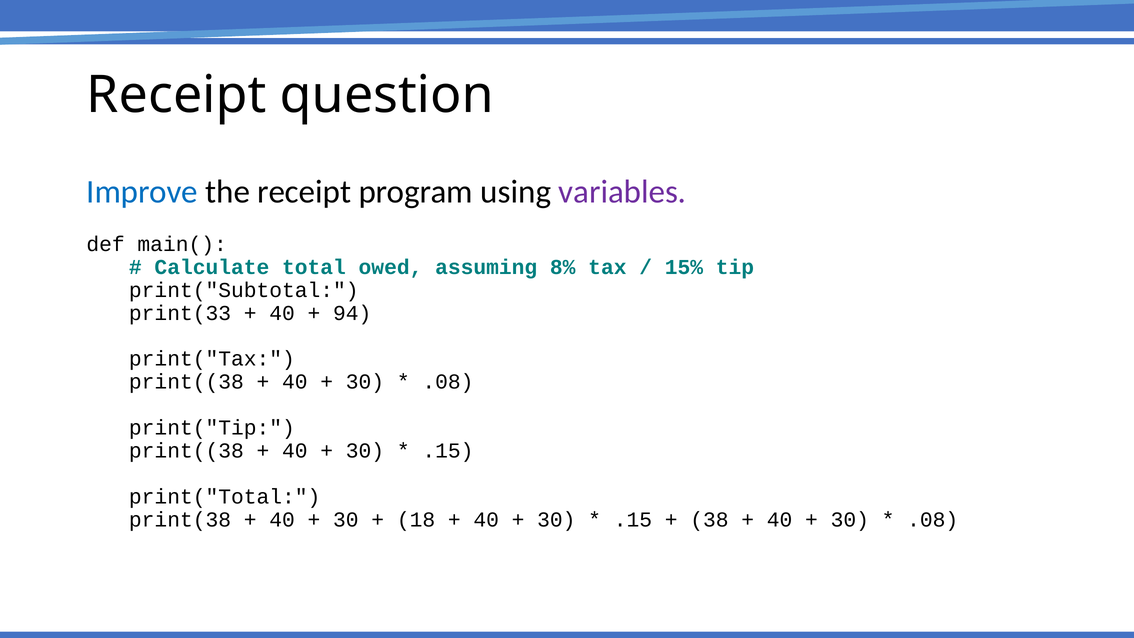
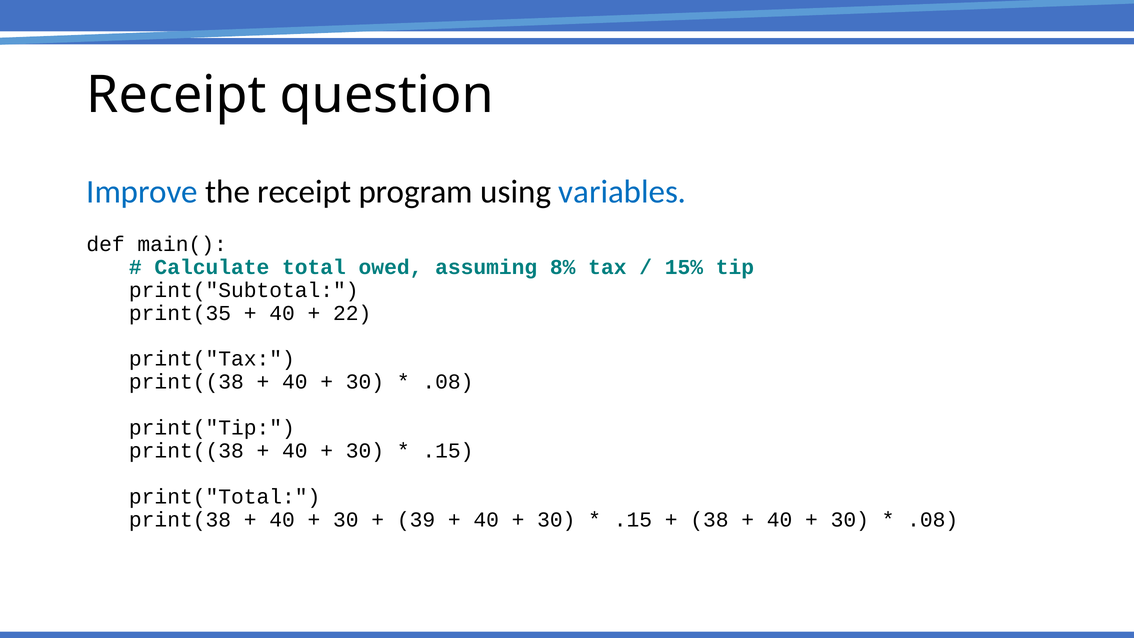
variables colour: purple -> blue (622, 192)
print(33: print(33 -> print(35 (180, 313)
94: 94 -> 22 (352, 313)
18: 18 -> 39 (416, 520)
